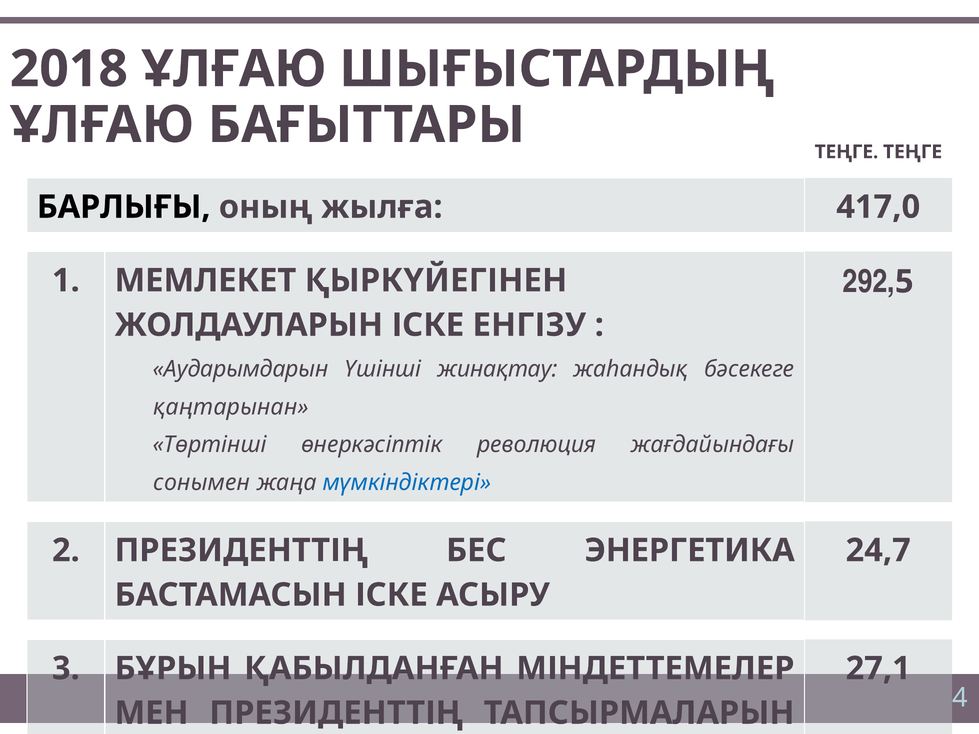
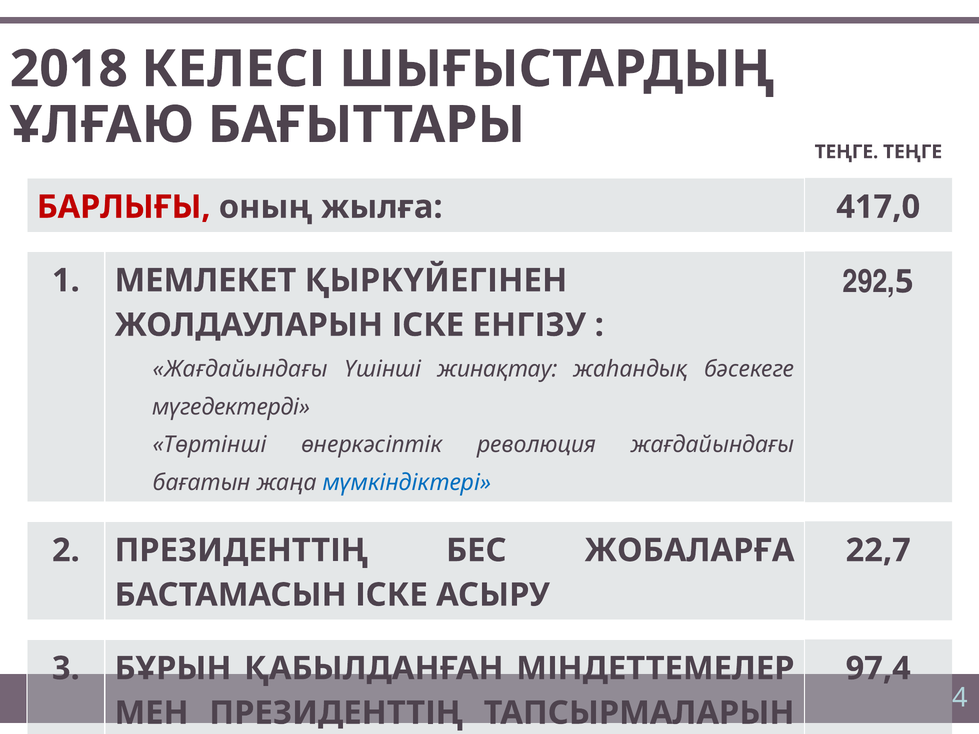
2018 ҰЛҒАЮ: ҰЛҒАЮ -> КЕЛЕСІ (233, 69)
БАРЛЫҒЫ colour: black -> red (124, 207)
Аударымдарын: Аударымдарын -> Жағдайындағы (240, 369)
қаңтарынан: қаңтарынан -> мүгедектерді (231, 407)
сонымен: сонымен -> бағатын (202, 483)
ЭНЕРГЕТИКА: ЭНЕРГЕТИКА -> ЖОБАЛАРҒА (690, 551)
24,7: 24,7 -> 22,7 (878, 551)
27,1: 27,1 -> 97,4 (878, 669)
